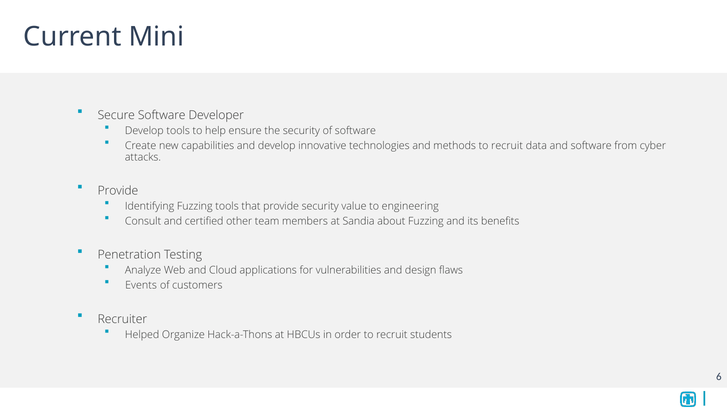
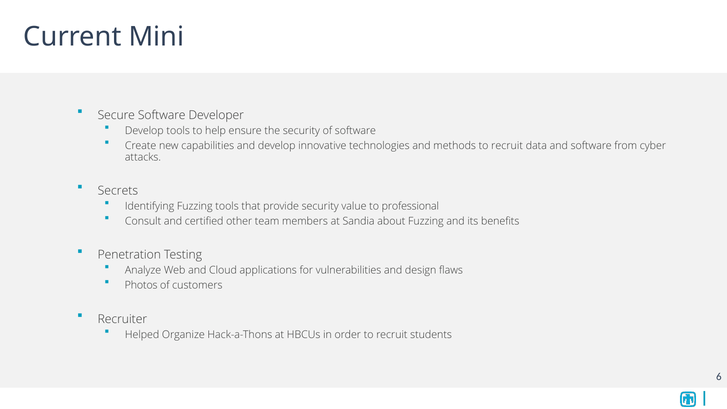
Provide: Provide -> Secrets (118, 191)
engineering: engineering -> professional (410, 206)
Events: Events -> Photos (141, 285)
